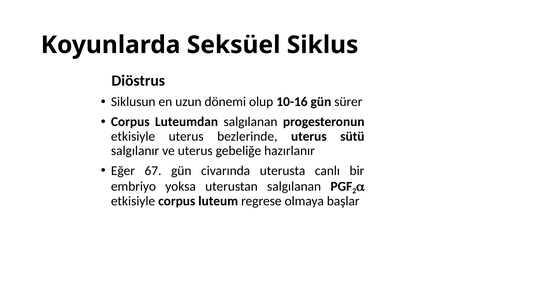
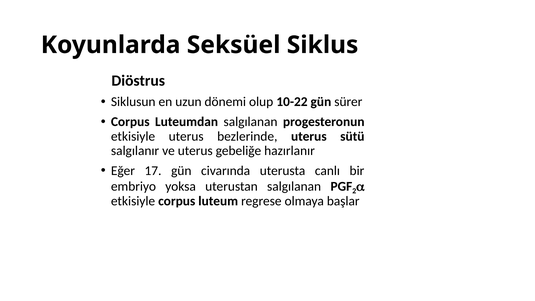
10-16: 10-16 -> 10-22 (292, 102)
67: 67 -> 17 (153, 171)
